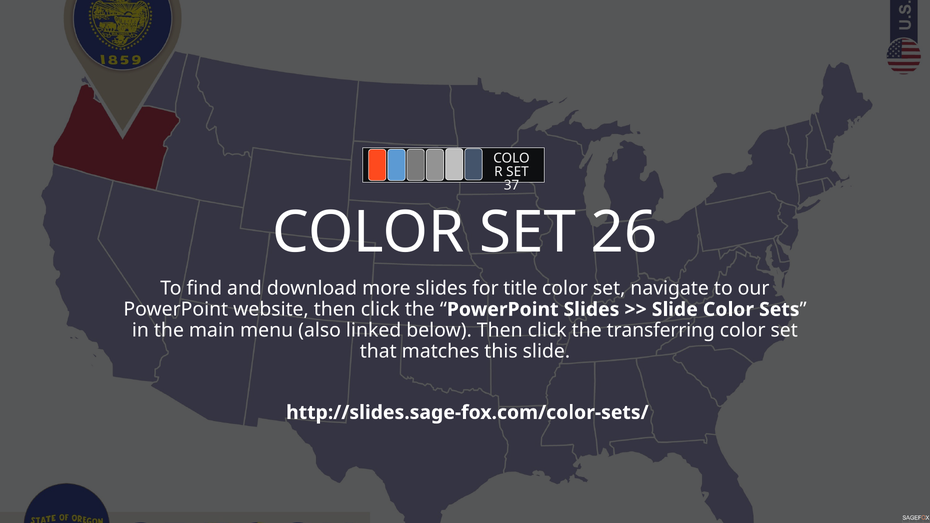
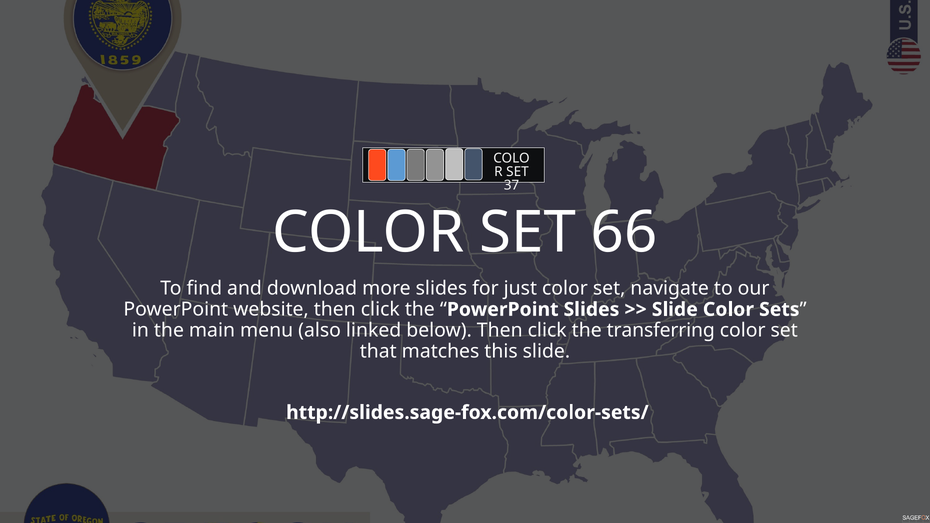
26: 26 -> 66 (624, 232)
title: title -> just (520, 289)
